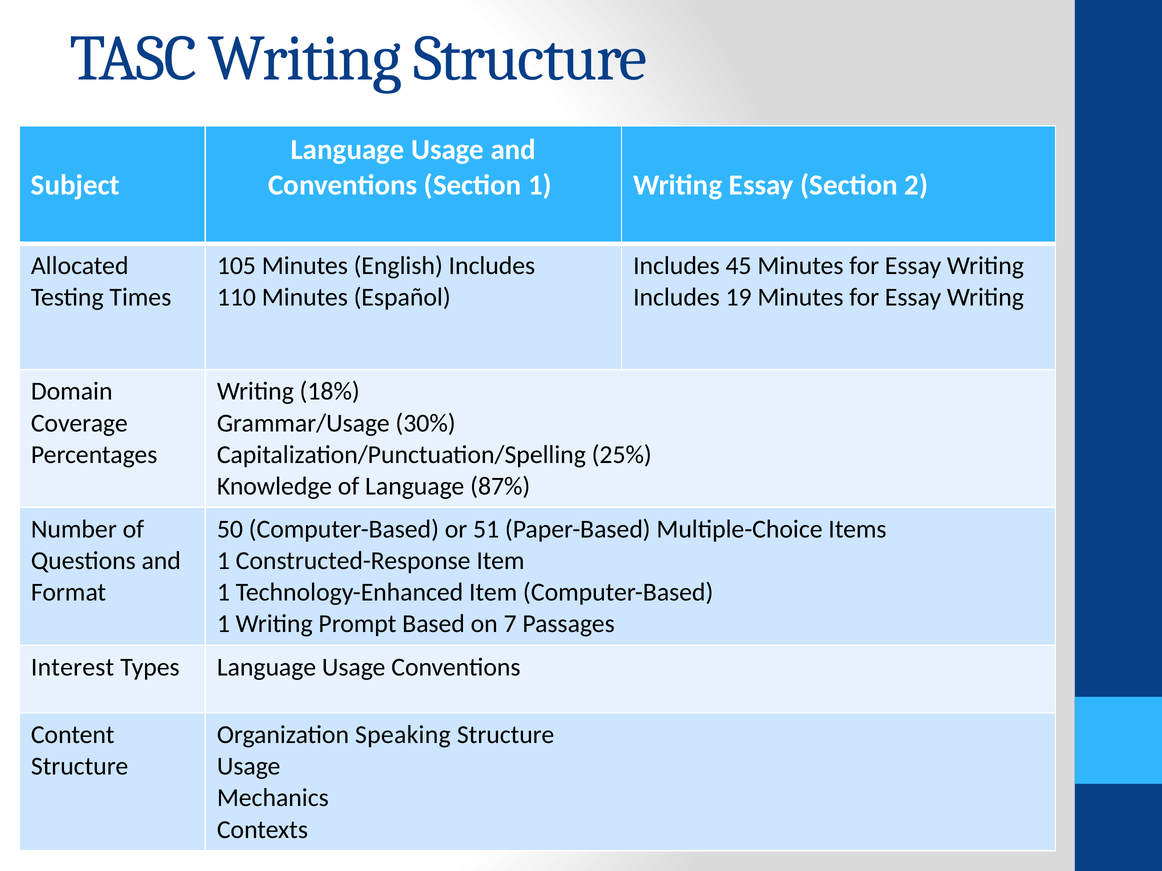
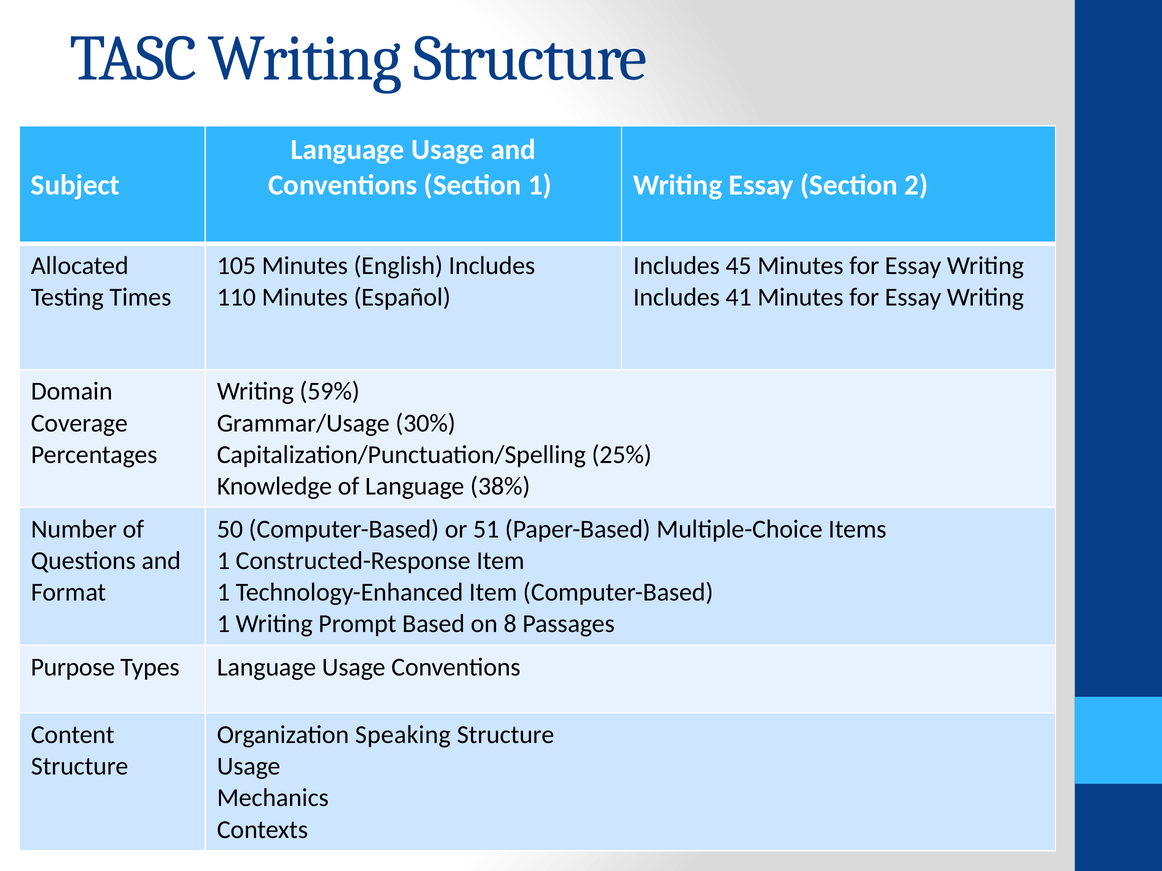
19: 19 -> 41 (739, 297)
18%: 18% -> 59% (330, 392)
87%: 87% -> 38% (500, 486)
7: 7 -> 8 (510, 624)
Interest: Interest -> Purpose (73, 668)
